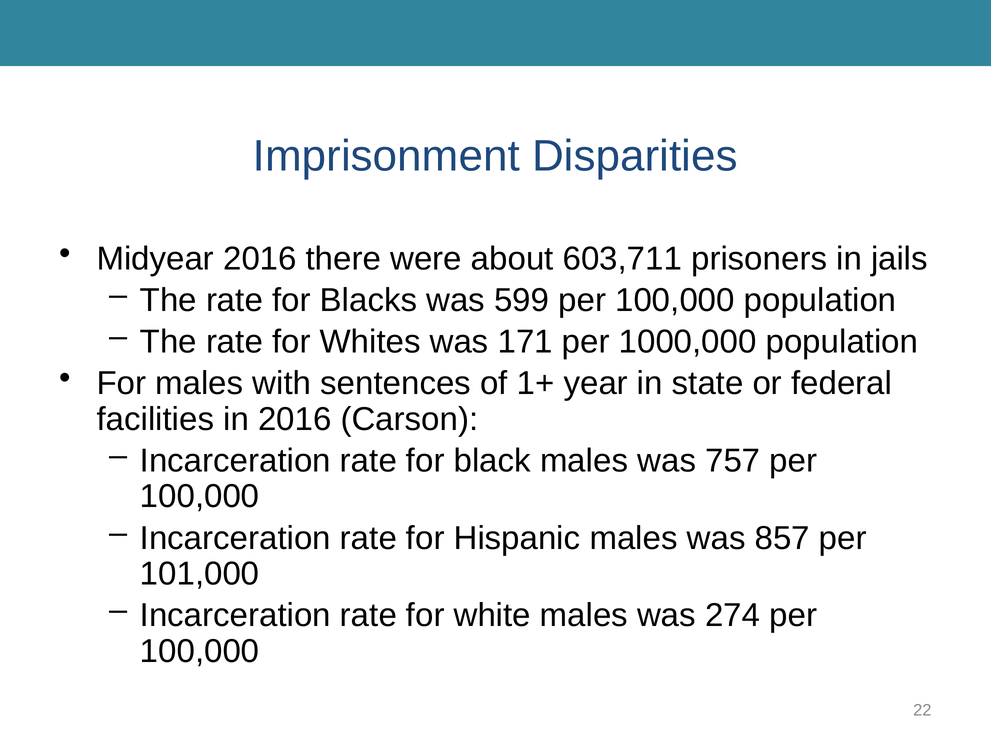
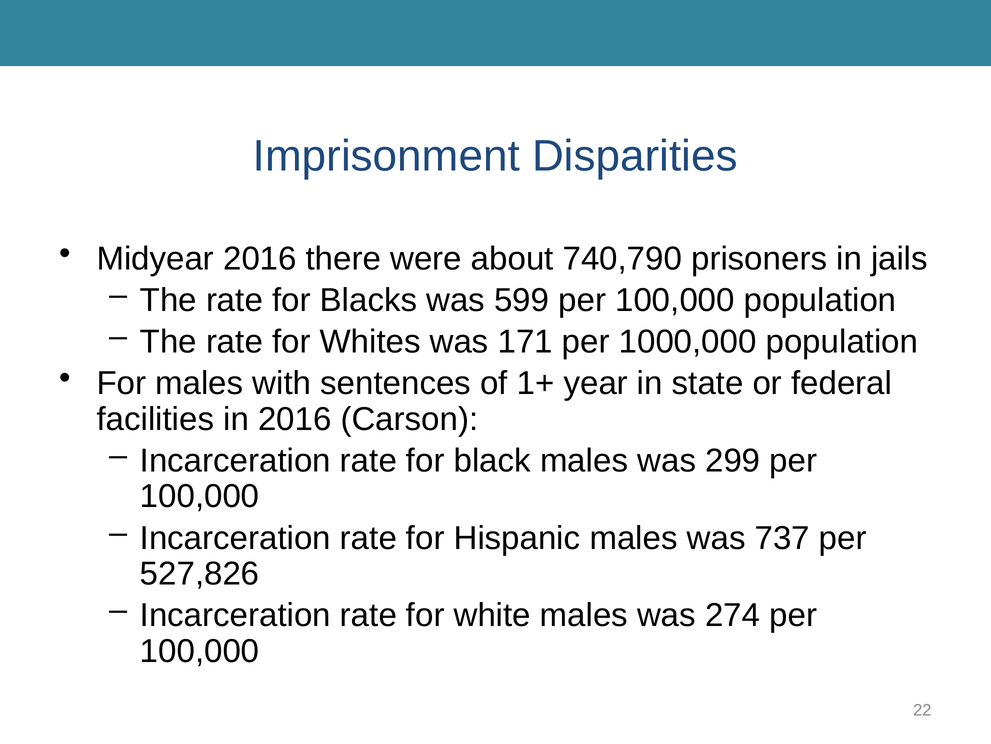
603,711: 603,711 -> 740,790 (622, 258)
757: 757 -> 299 (733, 460)
857: 857 -> 737 (782, 538)
101,000: 101,000 -> 527,826 (200, 573)
